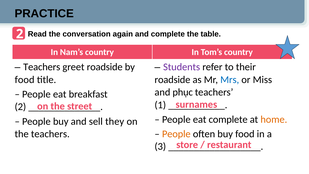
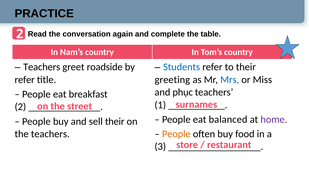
Students colour: purple -> blue (182, 67)
food: food -> refer (25, 80)
roadside: roadside -> greeting (172, 80)
eat complete: complete -> balanced (228, 119)
home colour: orange -> purple (274, 119)
sell they: they -> their (115, 121)
